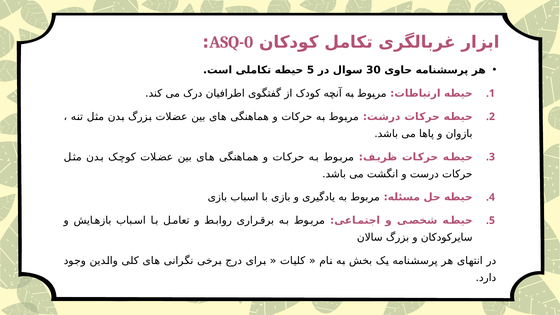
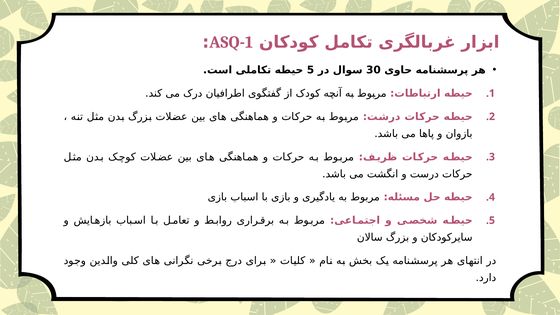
ASQ-0: ASQ-0 -> ASQ-1 (231, 42)
